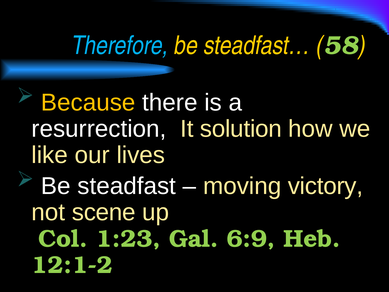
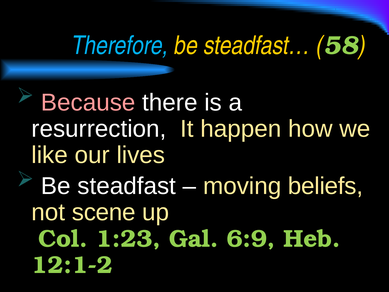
Because colour: yellow -> pink (88, 103)
solution: solution -> happen (241, 129)
victory: victory -> beliefs (325, 186)
